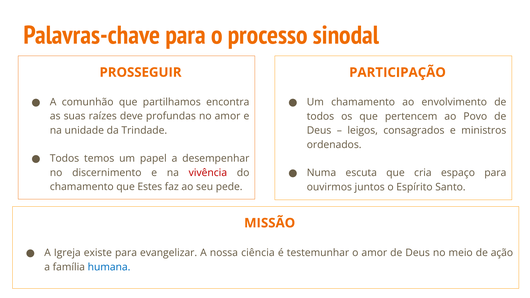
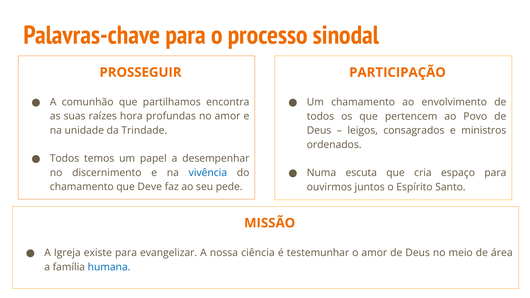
deve: deve -> hora (131, 116)
vivência colour: red -> blue (208, 173)
Estes: Estes -> Deve (150, 187)
ação: ação -> área (502, 253)
